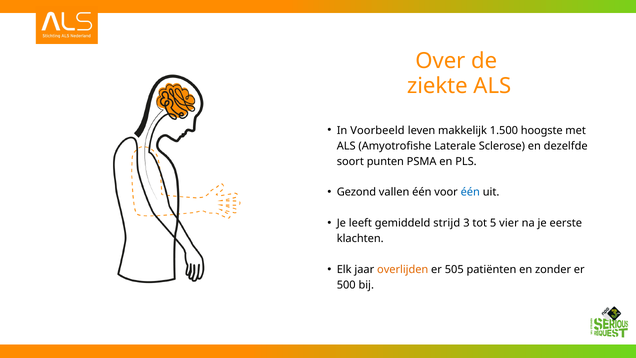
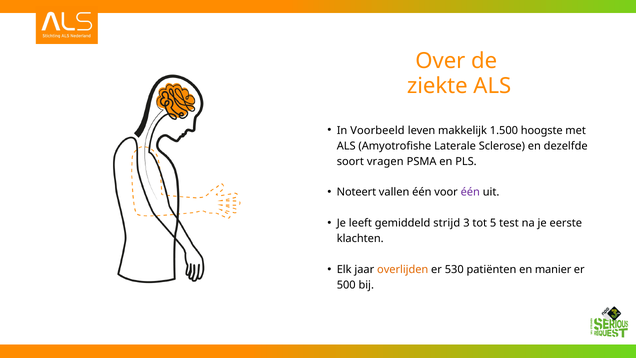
punten: punten -> vragen (385, 161)
Gezond: Gezond -> Noteert (356, 192)
één colour: blue -> purple (470, 192)
vier: vier -> test (509, 223)
505: 505 -> 530 (454, 269)
zonder: zonder -> manier (553, 269)
